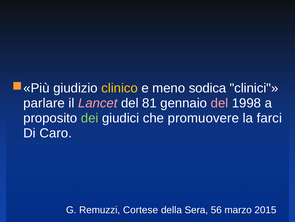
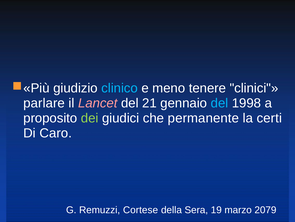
clinico colour: yellow -> light blue (120, 88)
sodica: sodica -> tenere (207, 88)
81: 81 -> 21 (149, 103)
del colour: pink -> light blue (219, 103)
promuovere: promuovere -> permanente (203, 118)
farci: farci -> certi (269, 118)
56: 56 -> 19 (216, 209)
2015: 2015 -> 2079 (265, 209)
